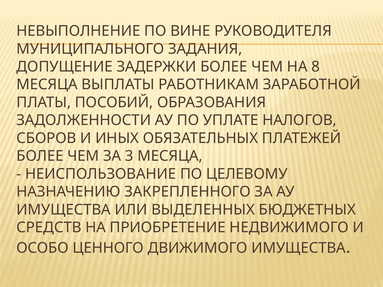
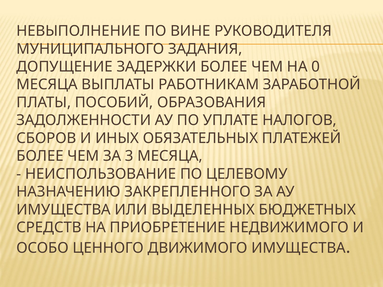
8: 8 -> 0 (316, 67)
